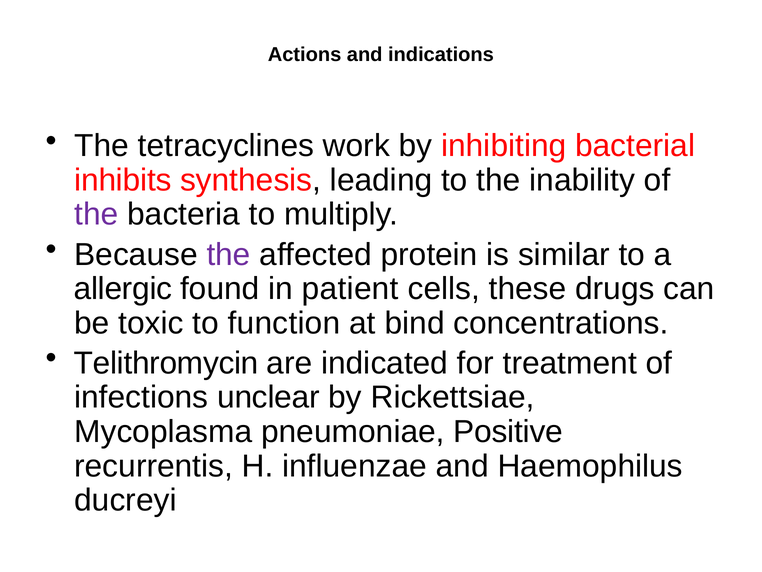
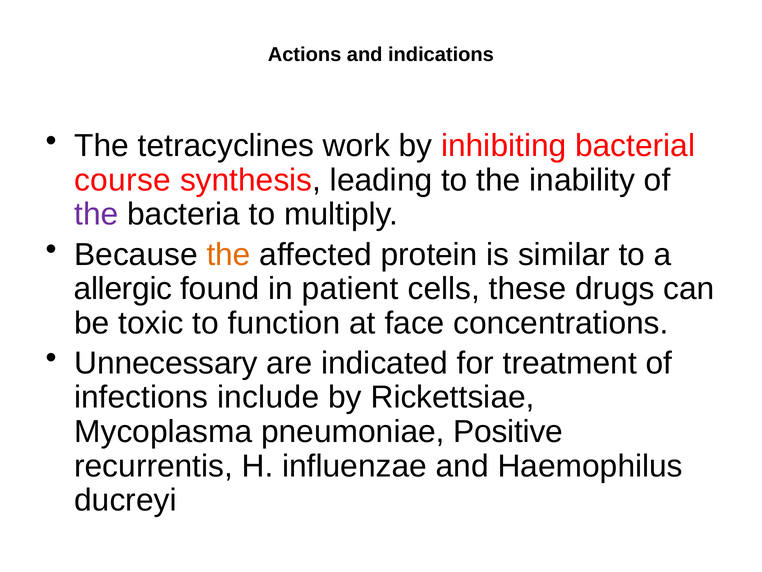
inhibits: inhibits -> course (123, 180)
the colour: purple -> orange (229, 254)
bind: bind -> face (415, 323)
Telithromycin: Telithromycin -> Unnecessary (166, 363)
unclear: unclear -> include (268, 397)
